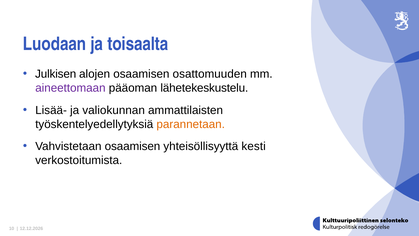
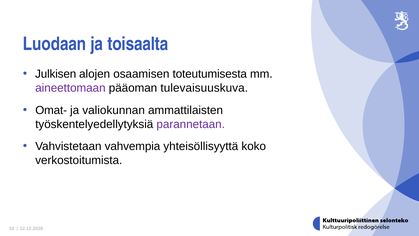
osattomuuden: osattomuuden -> toteutumisesta (210, 74)
lähetekeskustelu: lähetekeskustelu -> tulevaisuuskuva (204, 88)
Lisää-: Lisää- -> Omat- (51, 110)
parannetaan colour: orange -> purple (191, 124)
Vahvistetaan osaamisen: osaamisen -> vahvempia (132, 146)
kesti: kesti -> koko (254, 146)
